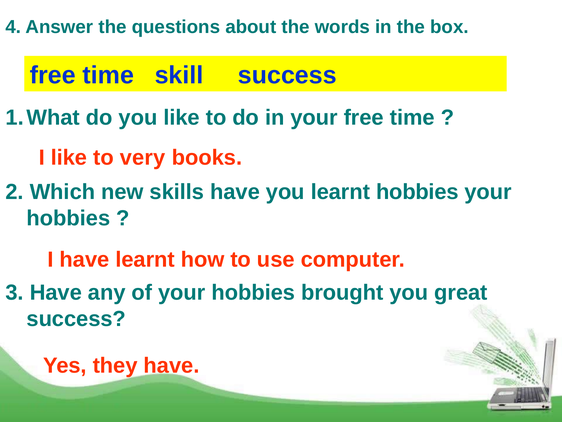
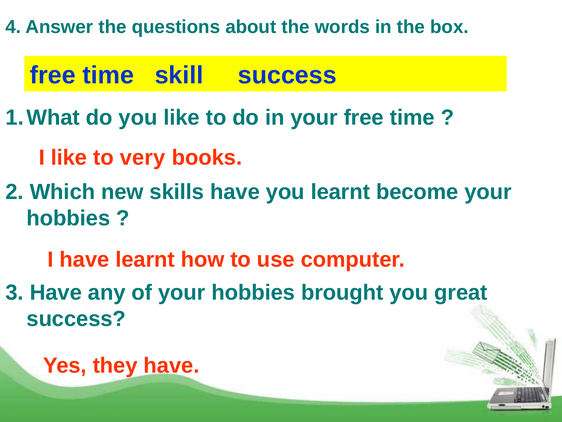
learnt hobbies: hobbies -> become (417, 192)
